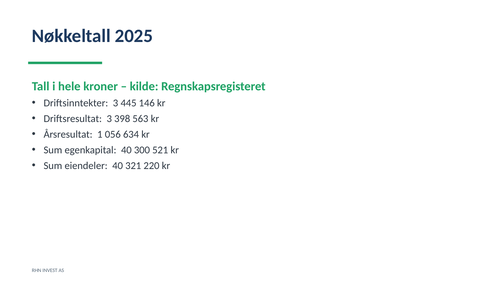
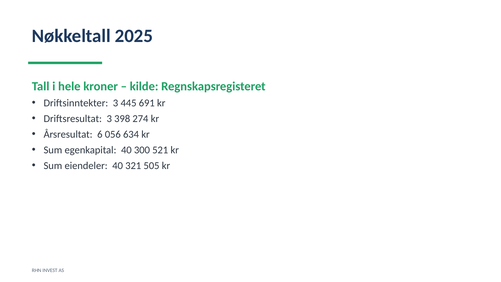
146: 146 -> 691 (147, 103)
563: 563 -> 274 (140, 119)
1: 1 -> 6 (100, 134)
220: 220 -> 505 (151, 166)
